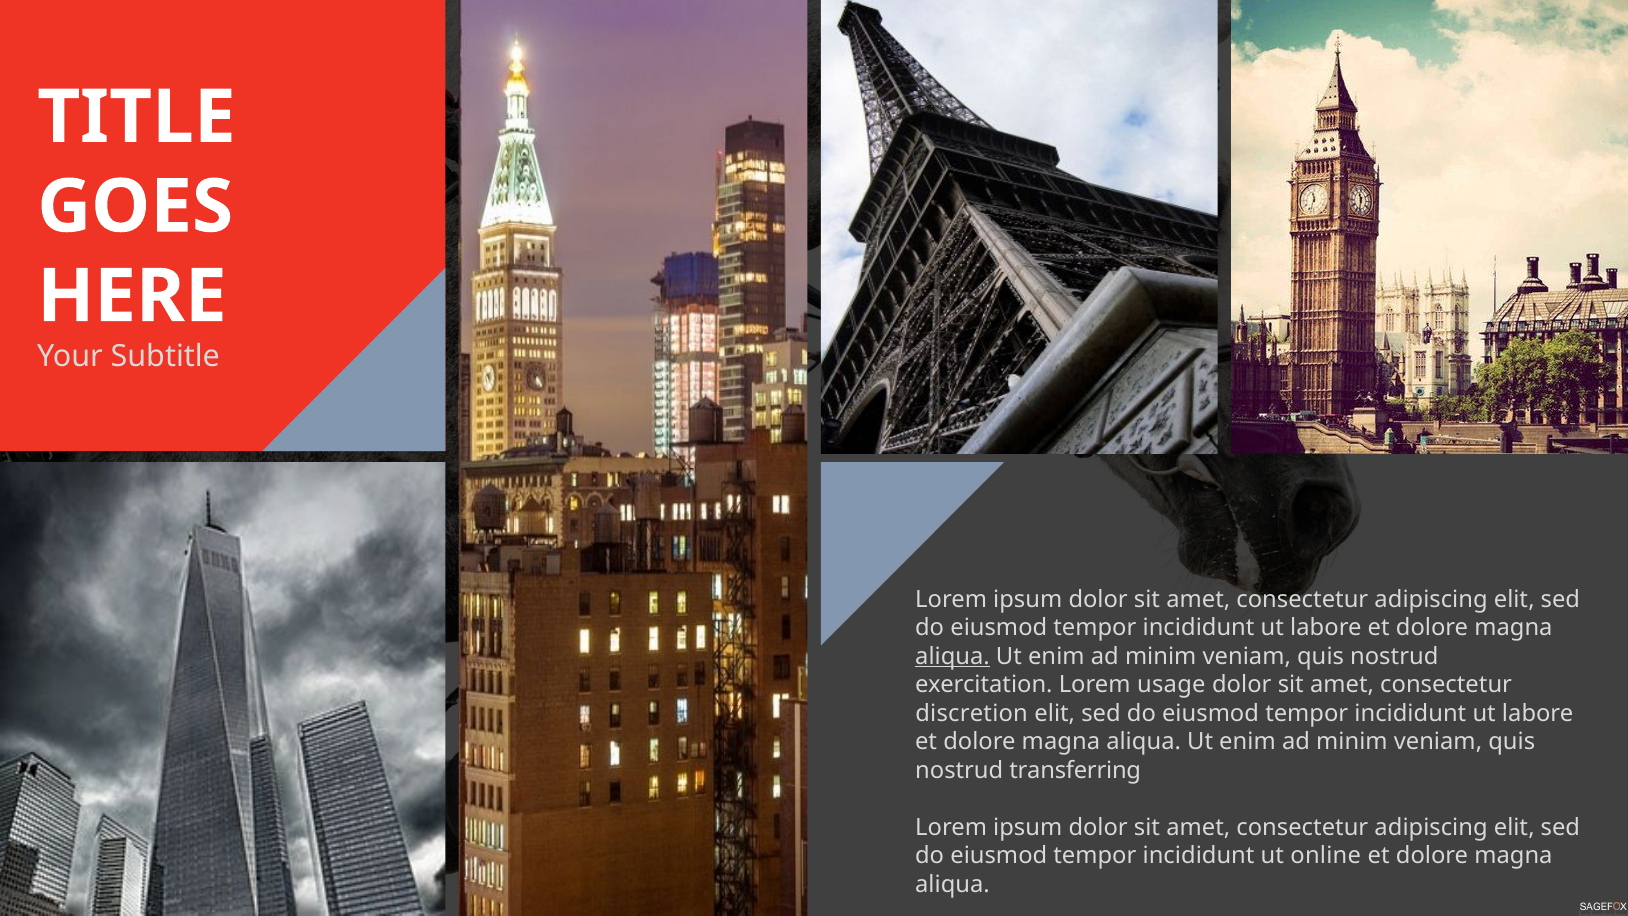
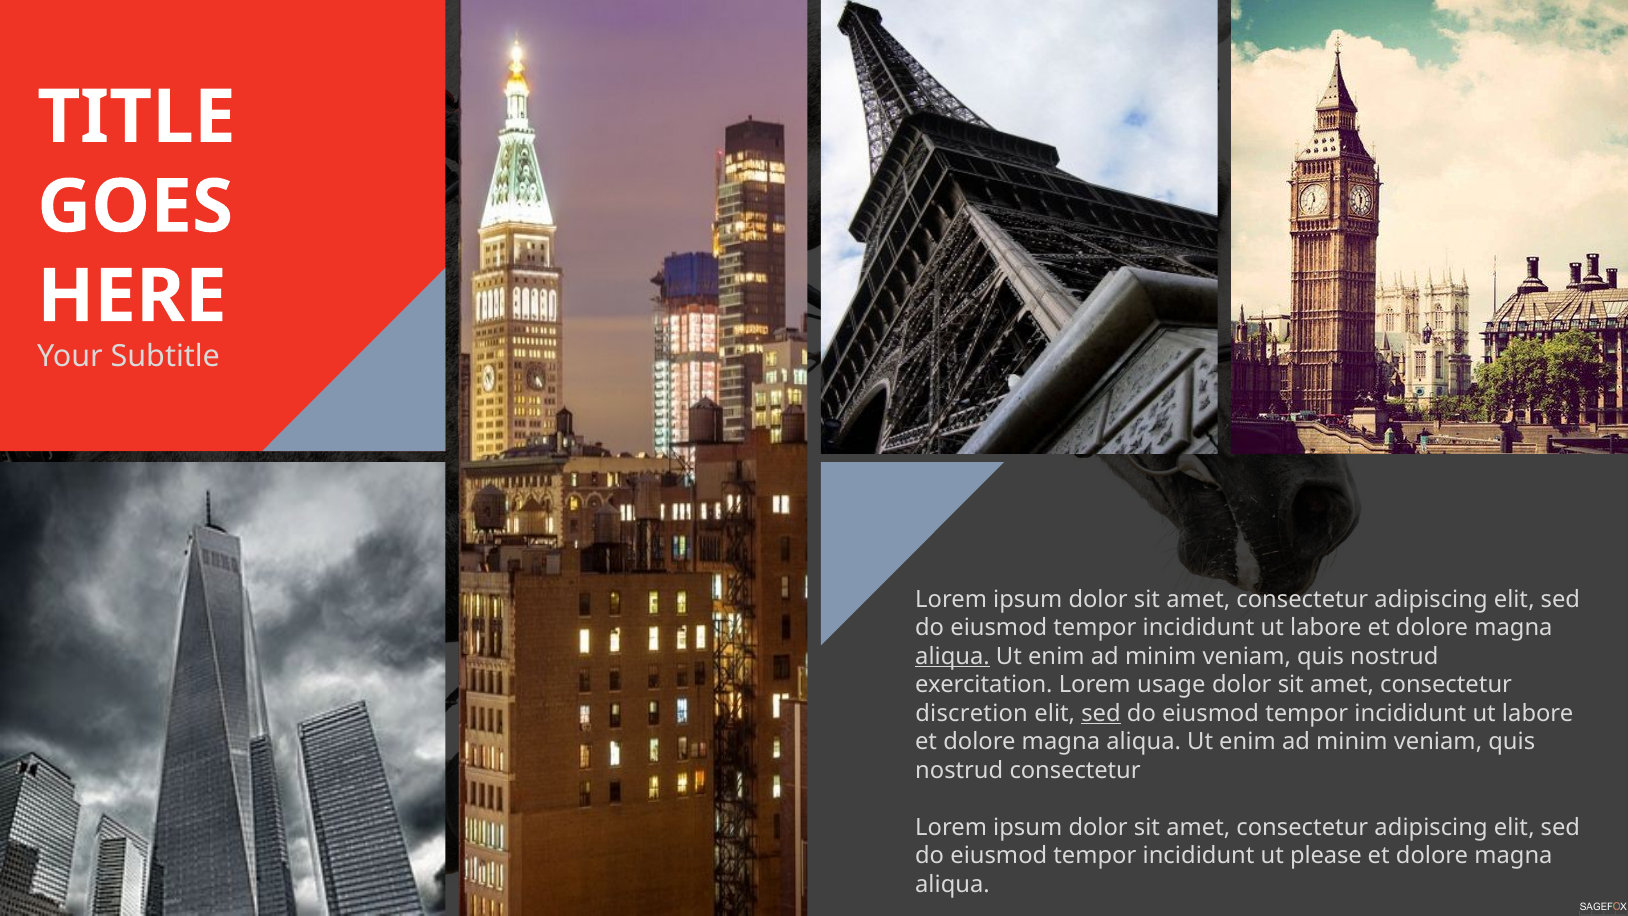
sed underline: none -> present (1101, 713)
nostrud transferring: transferring -> consectetur (1075, 770)
online: online -> please (1326, 856)
